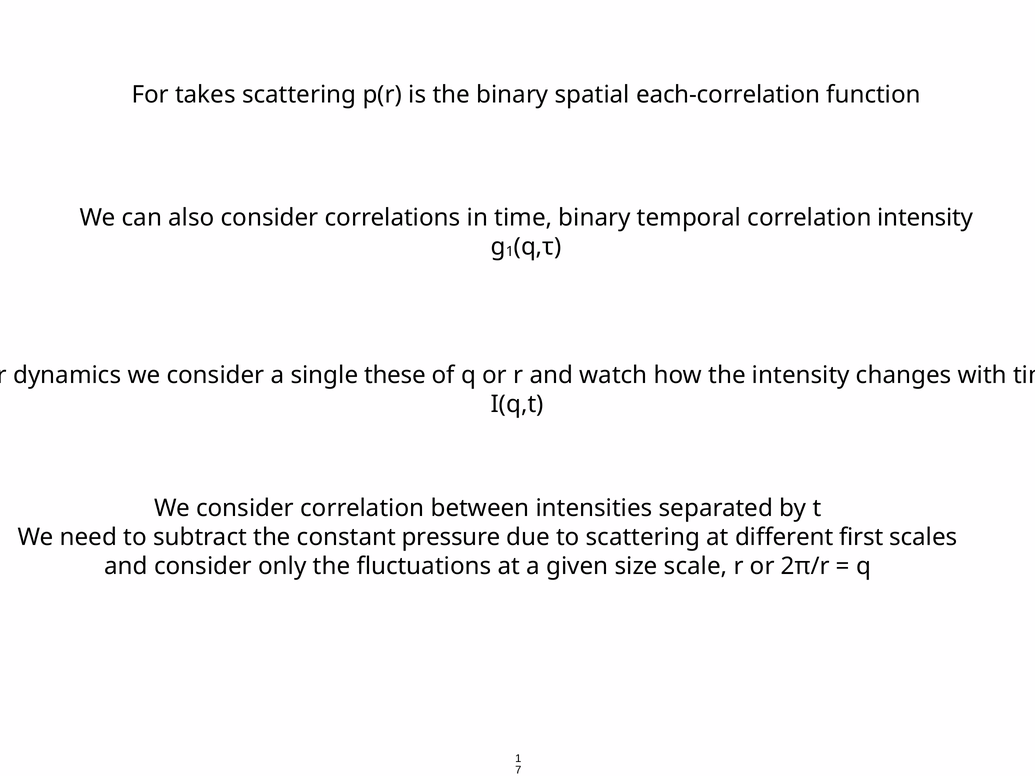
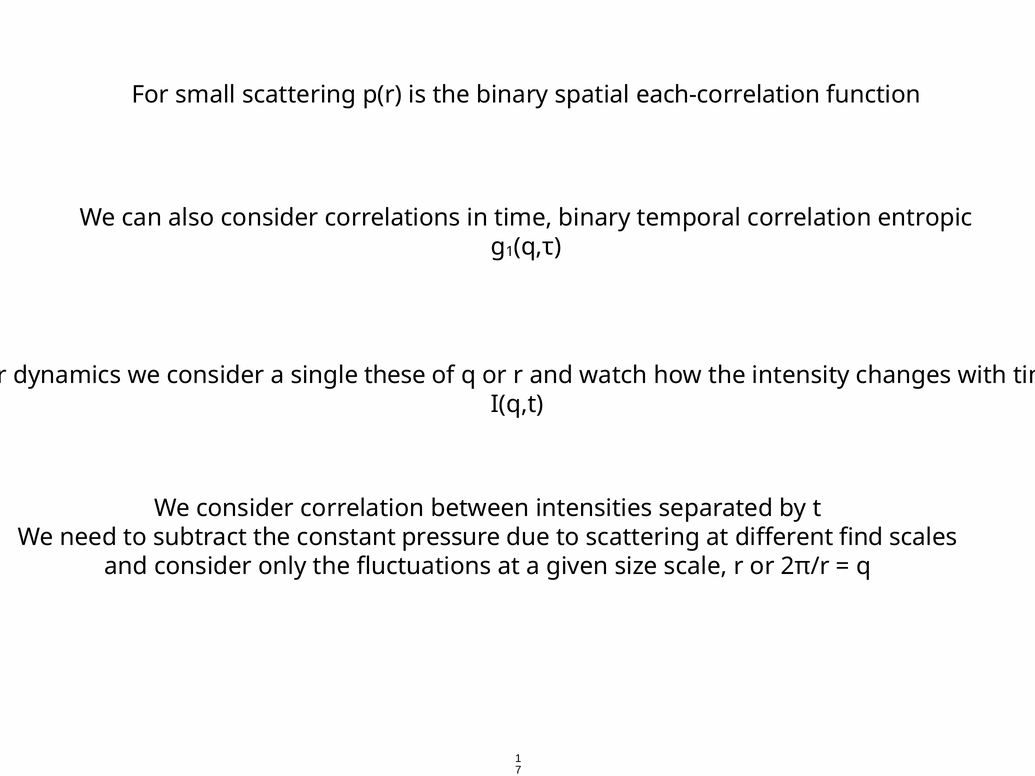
takes: takes -> small (205, 95)
correlation intensity: intensity -> entropic (925, 218)
first: first -> find (861, 537)
